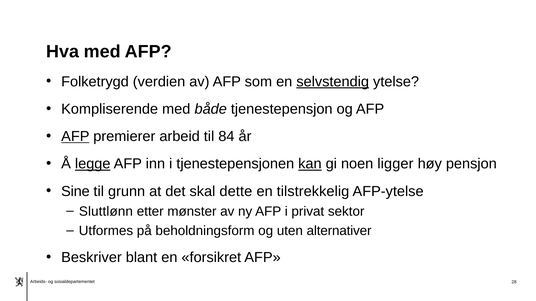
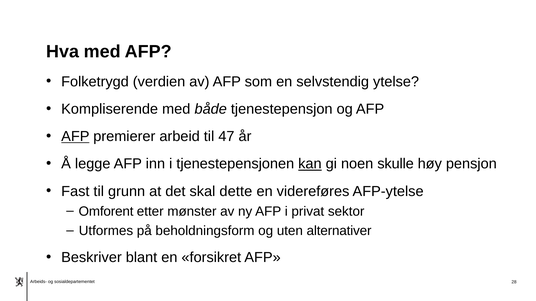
selvstendig underline: present -> none (333, 82)
84: 84 -> 47 (226, 137)
legge underline: present -> none (93, 164)
ligger: ligger -> skulle (396, 164)
Sine: Sine -> Fast (75, 192)
tilstrekkelig: tilstrekkelig -> videreføres (313, 192)
Sluttlønn: Sluttlønn -> Omforent (106, 212)
